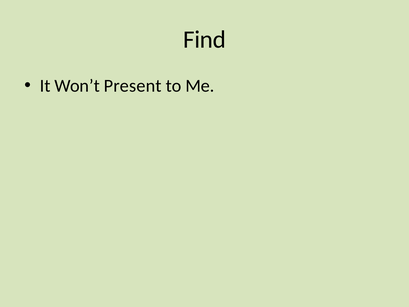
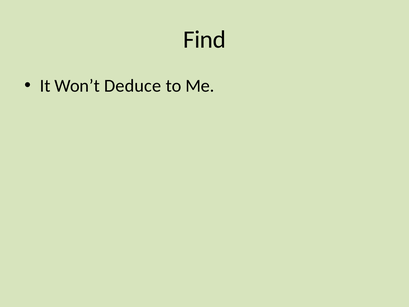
Present: Present -> Deduce (133, 86)
